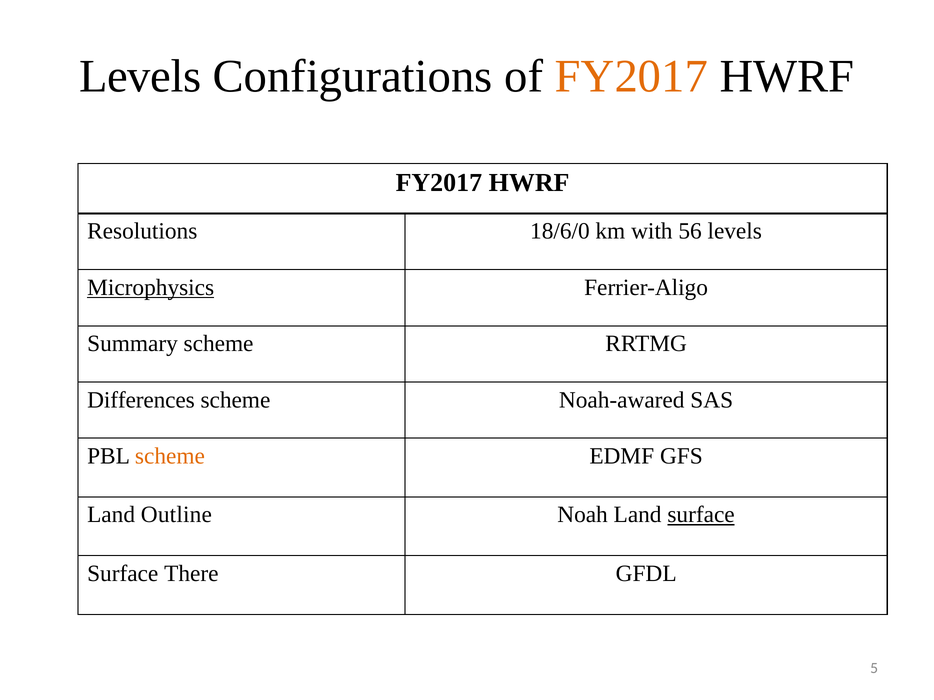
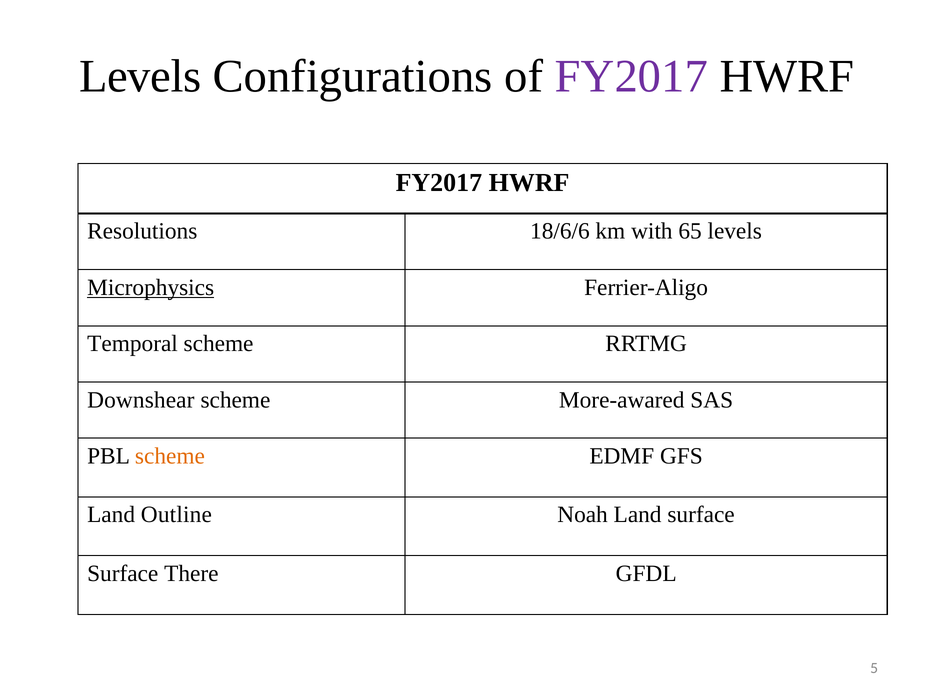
FY2017 colour: orange -> purple (631, 76)
18/6/0: 18/6/0 -> 18/6/6 (560, 231)
56: 56 -> 65 (690, 231)
Summary: Summary -> Temporal (133, 344)
Differences: Differences -> Downshear (141, 400)
Noah-awared: Noah-awared -> More-awared (622, 400)
surface underline: present -> none (701, 515)
